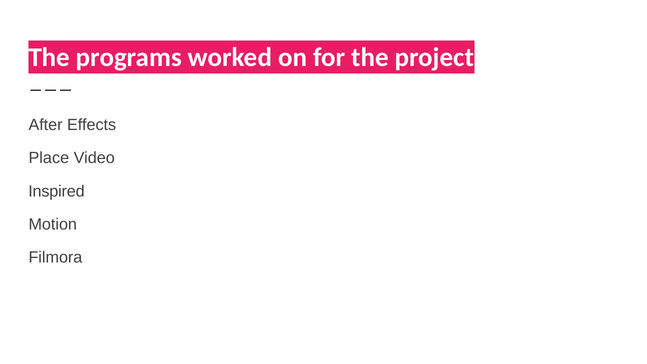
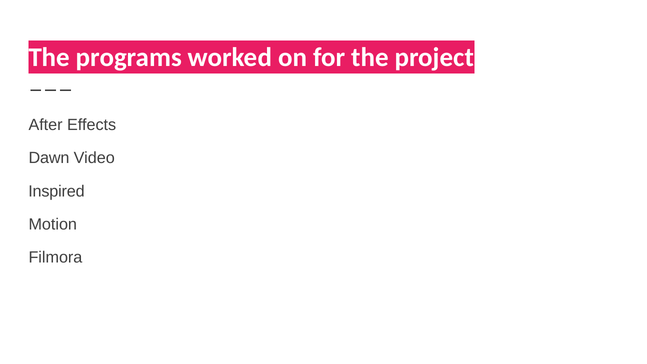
Place: Place -> Dawn (49, 158)
